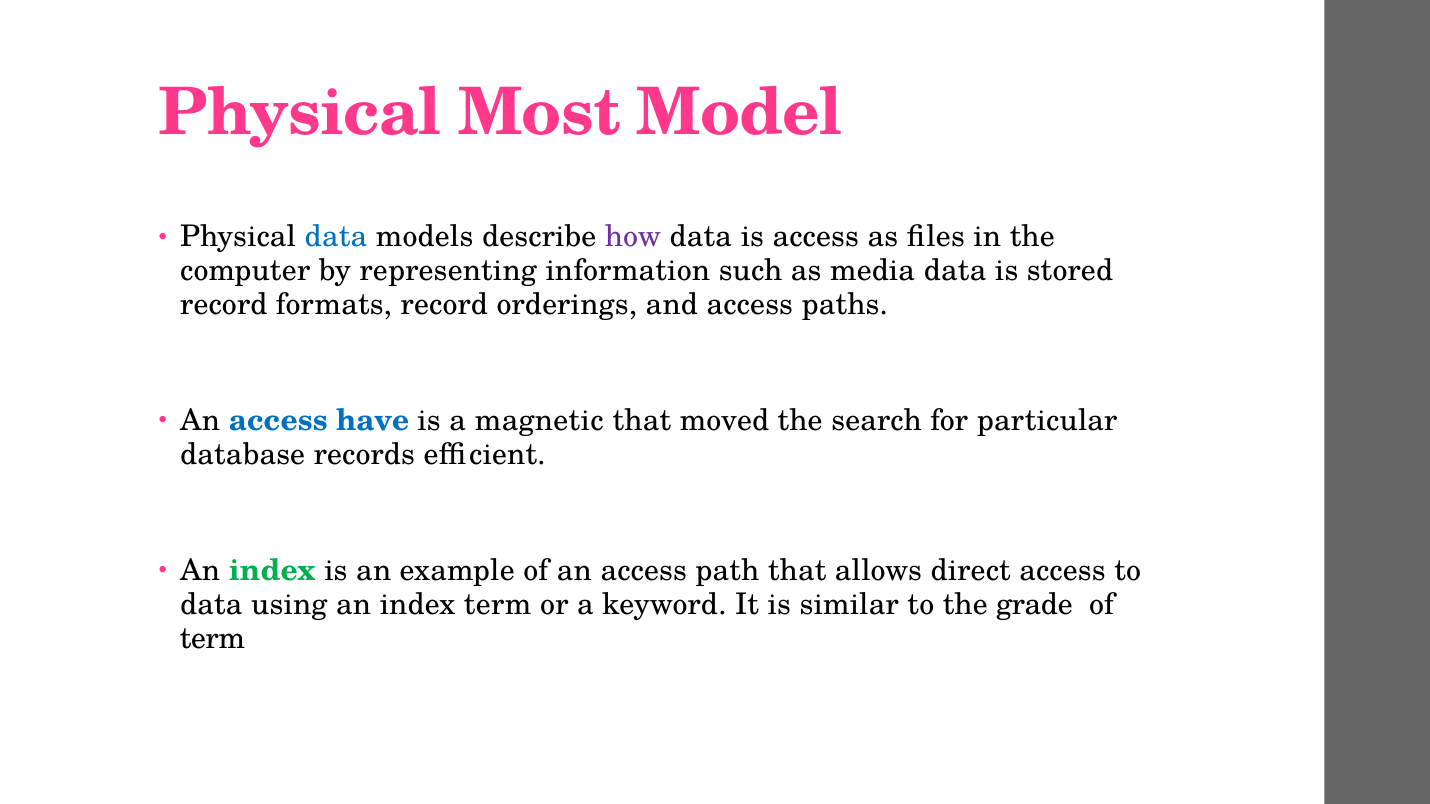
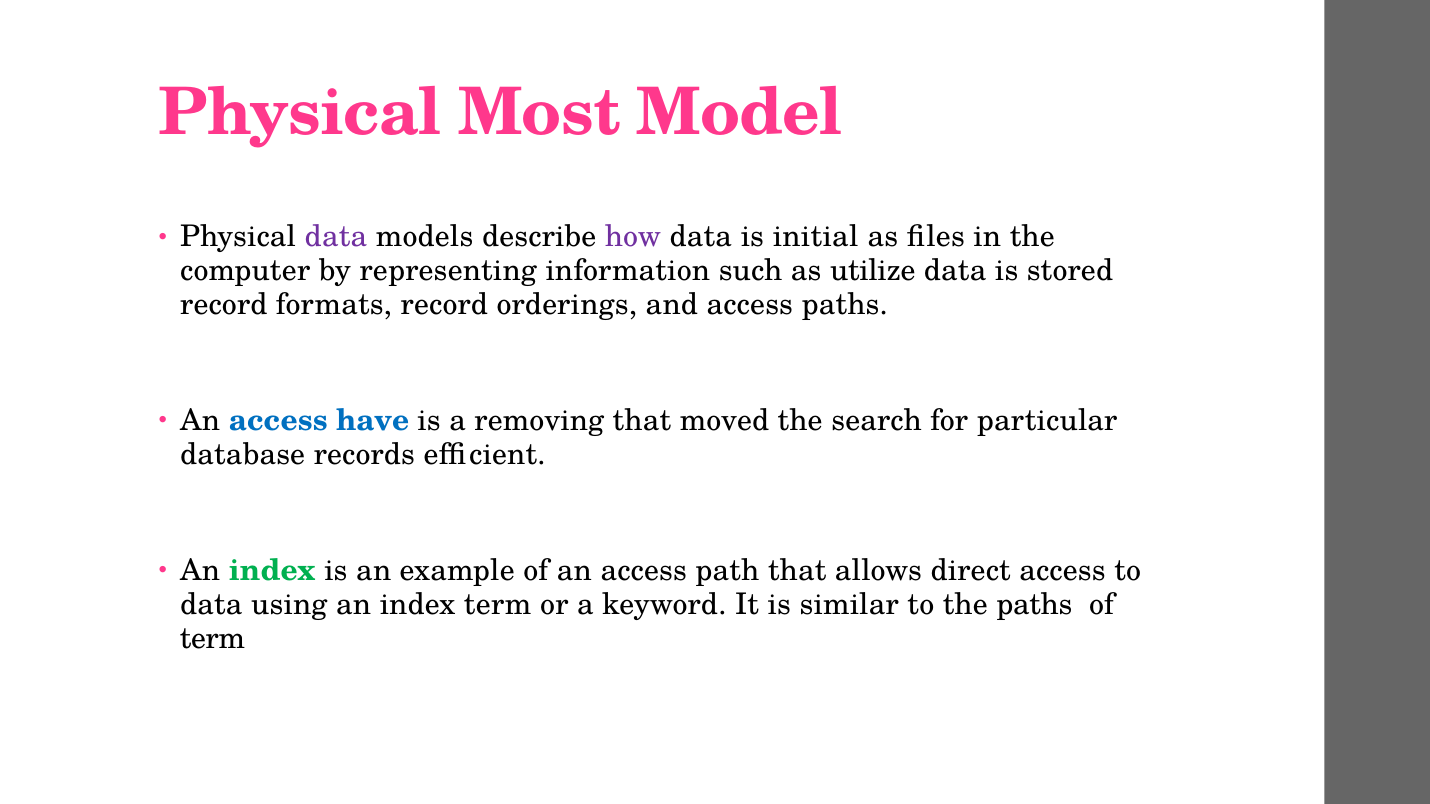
data colour: blue -> purple (336, 237)
is access: access -> initial (816, 237)
media: media -> utilize (873, 271)
magnetic: magnetic -> removing (539, 421)
the grade: grade -> paths (1034, 605)
